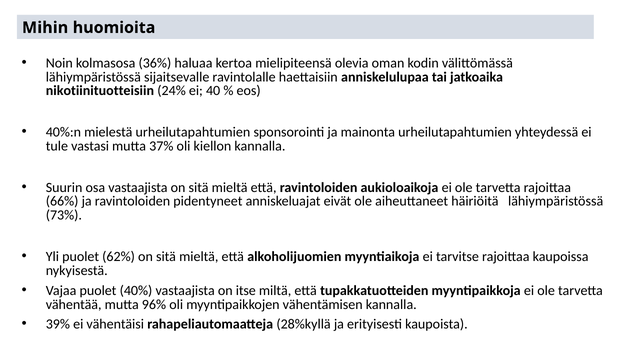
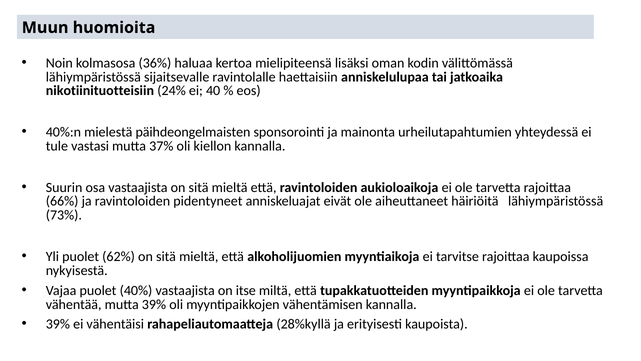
Mihin: Mihin -> Muun (45, 28)
olevia: olevia -> lisäksi (352, 63)
mielestä urheilutapahtumien: urheilutapahtumien -> päihdeongelmaisten (193, 132)
mutta 96%: 96% -> 39% (154, 304)
